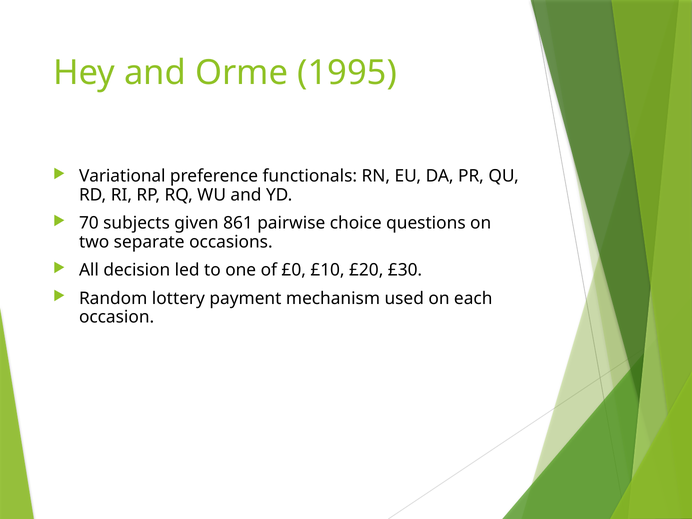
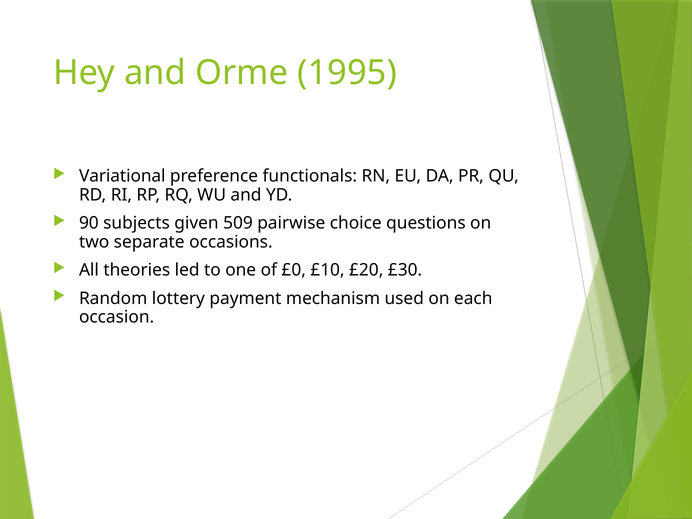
70: 70 -> 90 (89, 223)
861: 861 -> 509 (238, 223)
decision: decision -> theories (137, 270)
